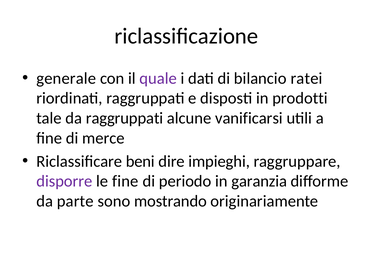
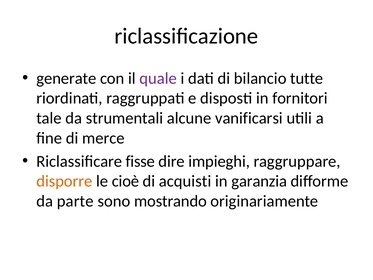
generale: generale -> generate (66, 78)
ratei: ratei -> tutte (307, 78)
prodotti: prodotti -> fornitori (300, 98)
da raggruppati: raggruppati -> strumentali (125, 118)
beni: beni -> fisse (140, 161)
disporre colour: purple -> orange (64, 181)
le fine: fine -> cioè (125, 181)
periodo: periodo -> acquisti (185, 181)
